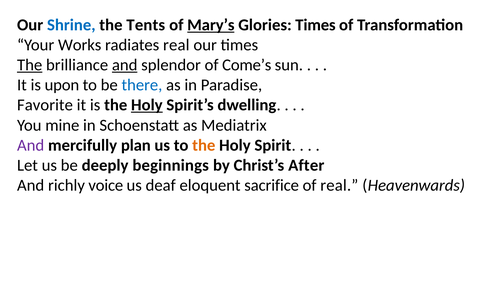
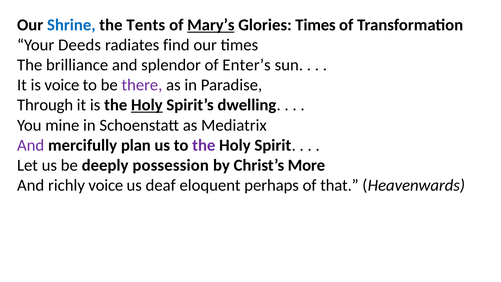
Works: Works -> Deeds (80, 45)
radiates real: real -> find (176, 45)
The underline: present -> none (30, 65)
and underline: present -> none (125, 65)
Come’s: Come’s -> Enter’s (247, 65)
is upon: upon -> voice (62, 85)
there colour: blue -> purple (142, 85)
Favorite: Favorite -> Through (45, 105)
the colour: orange -> purple (204, 145)
beginnings: beginnings -> possession (171, 165)
After: After -> More (306, 165)
sacrifice: sacrifice -> perhaps (272, 185)
of real: real -> that (339, 185)
